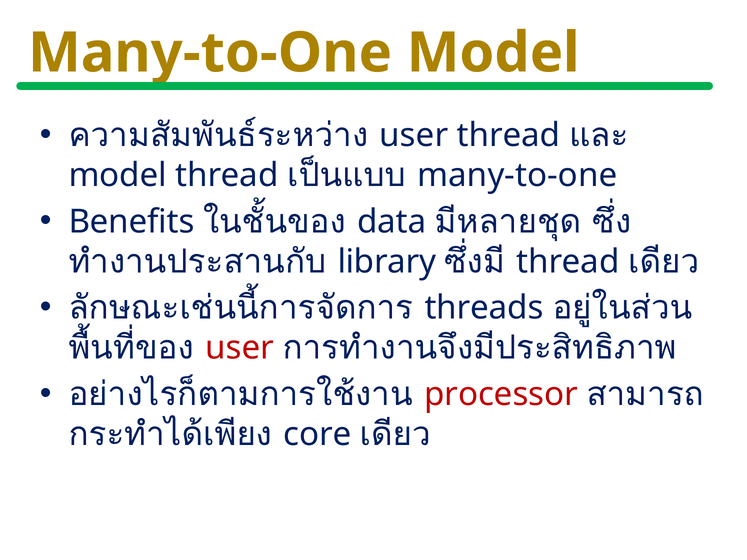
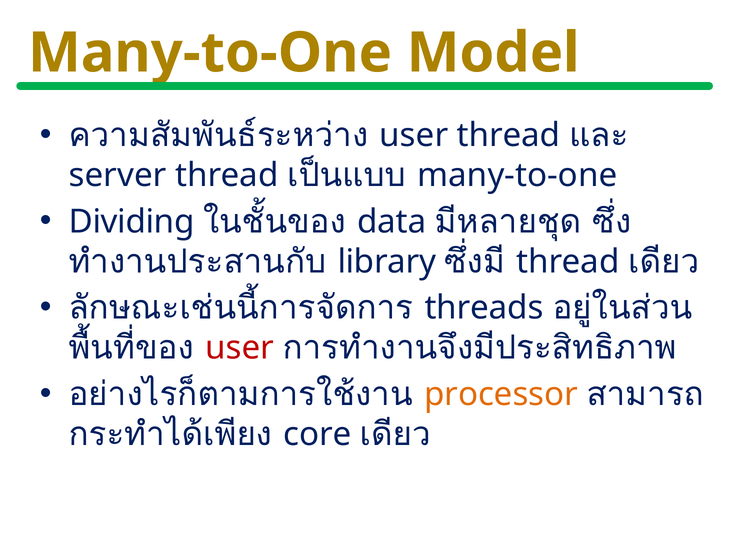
model: model -> server (118, 175)
Benefits: Benefits -> Dividing (132, 222)
processor colour: red -> orange (501, 395)
